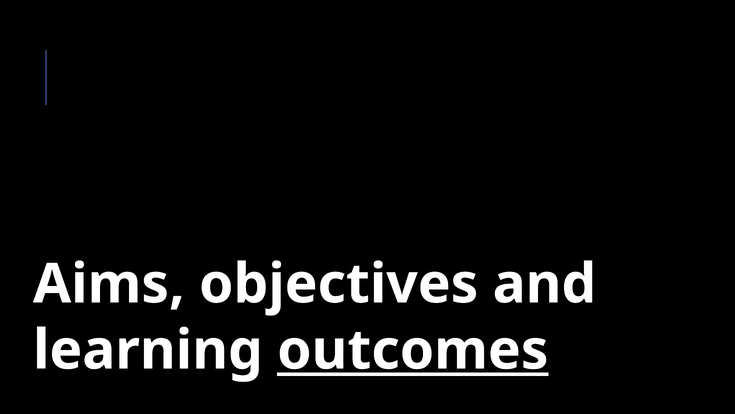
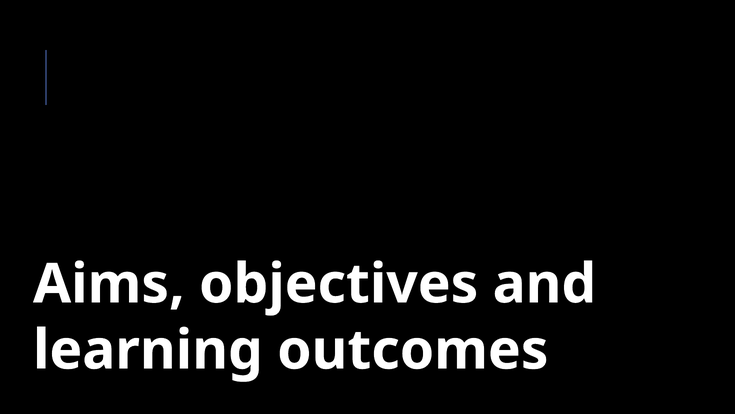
outcomes underline: present -> none (413, 350)
